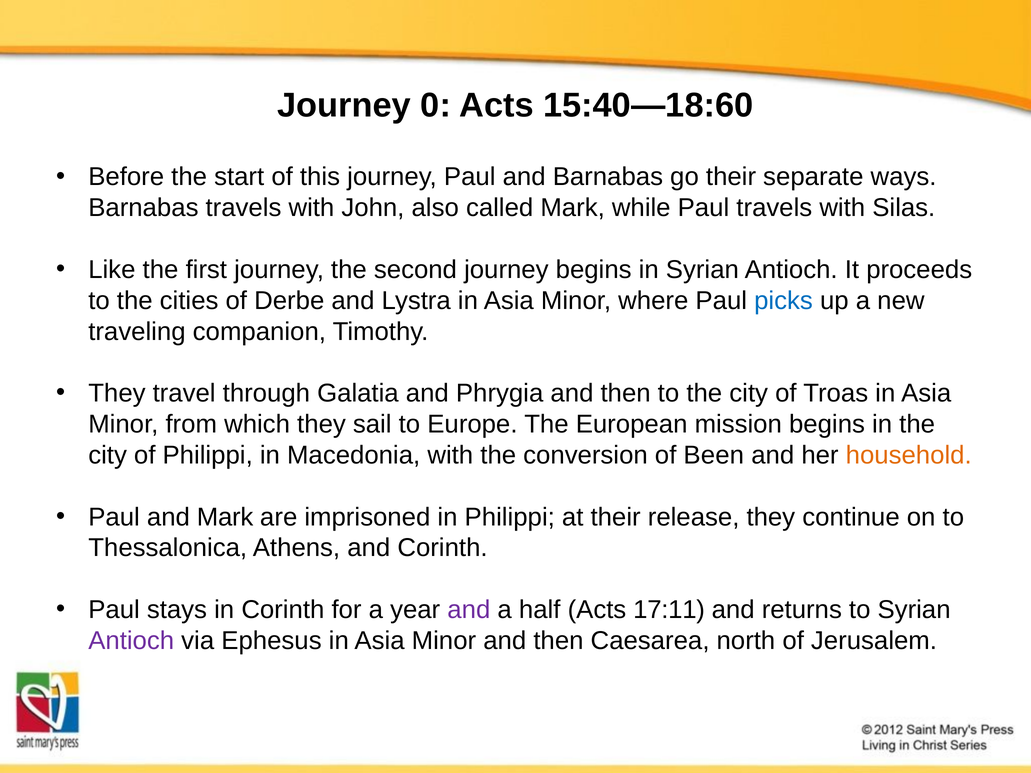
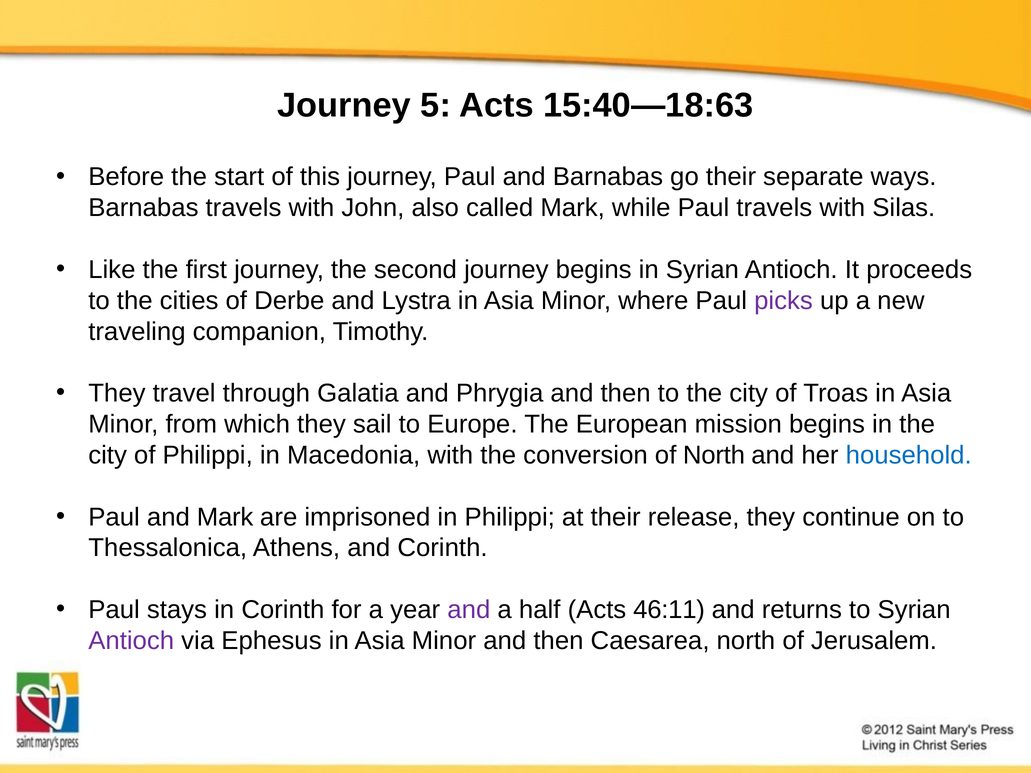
0: 0 -> 5 (436, 105)
15:40—18:60: 15:40—18:60 -> 15:40—18:63 (648, 105)
picks colour: blue -> purple (784, 301)
of Been: Been -> North (714, 455)
household colour: orange -> blue (909, 455)
17:11: 17:11 -> 46:11 (669, 610)
